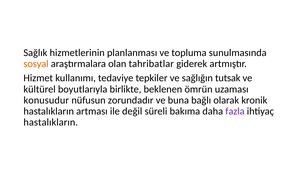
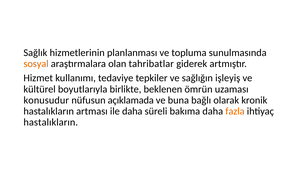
tutsak: tutsak -> işleyiş (228, 78)
zorundadır: zorundadır -> açıklamada (131, 100)
ile değil: değil -> daha (132, 111)
fazla colour: purple -> orange (235, 111)
